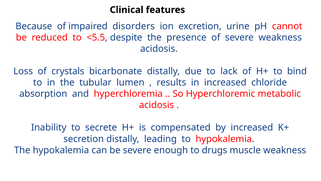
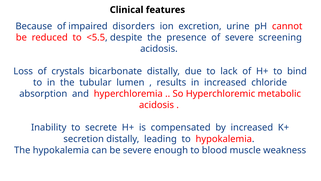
severe weakness: weakness -> screening (280, 37)
drugs: drugs -> blood (215, 150)
